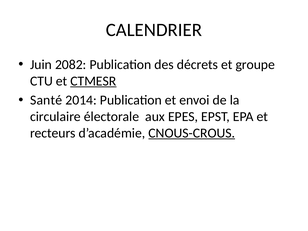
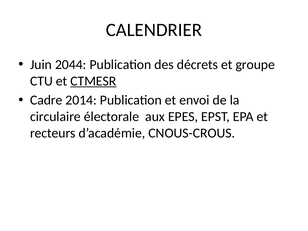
2082: 2082 -> 2044 (71, 65)
Santé: Santé -> Cadre (46, 100)
CNOUS-CROUS underline: present -> none (192, 133)
